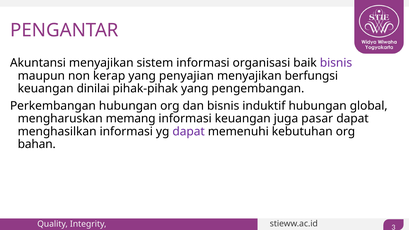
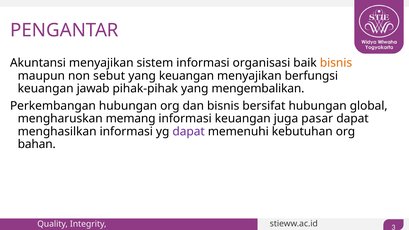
bisnis colour: purple -> orange (336, 63)
kerap: kerap -> sebut (109, 76)
yang penyajian: penyajian -> keuangan (187, 76)
dinilai: dinilai -> jawab (93, 89)
pengembangan: pengembangan -> mengembalikan (258, 89)
induktif: induktif -> bersifat (264, 106)
